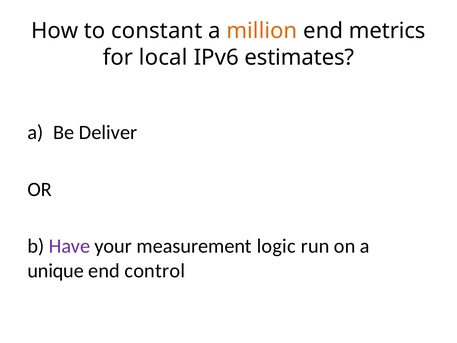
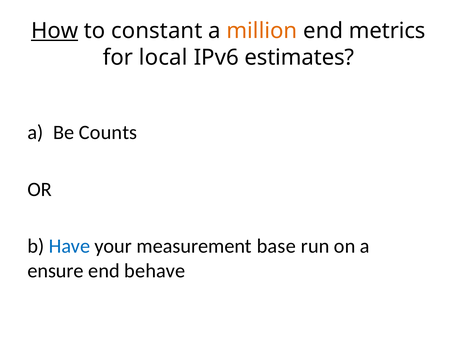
How underline: none -> present (55, 31)
Deliver: Deliver -> Counts (108, 132)
Have colour: purple -> blue (69, 246)
logic: logic -> base (276, 246)
unique: unique -> ensure (56, 270)
control: control -> behave (155, 270)
